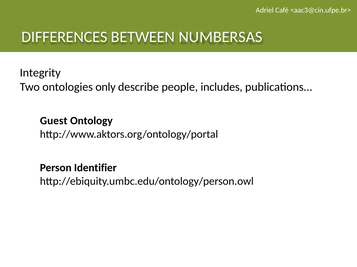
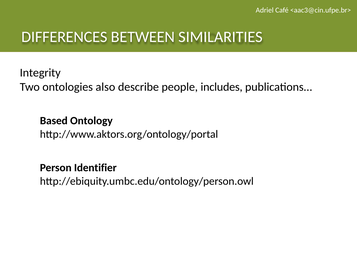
NUMBERSAS: NUMBERSAS -> SIMILARITIES (221, 37)
only: only -> also (105, 87)
Guest: Guest -> Based (54, 121)
